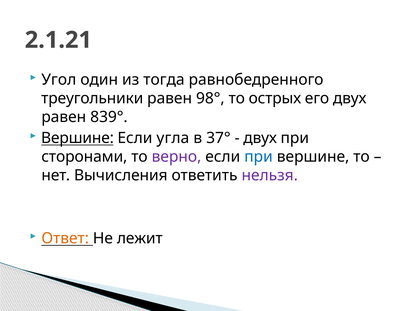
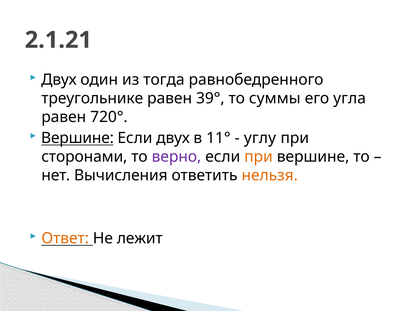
Угол: Угол -> Двух (59, 80)
треугольники: треугольники -> треугольнике (92, 98)
98°: 98° -> 39° (210, 98)
острых: острых -> суммы (275, 98)
его двух: двух -> угла (350, 98)
839°: 839° -> 720° (109, 117)
Если угла: угла -> двух (173, 138)
37°: 37° -> 11° (218, 138)
двух: двух -> углу (260, 138)
при colour: blue -> orange (259, 156)
нельзя colour: purple -> orange (270, 175)
